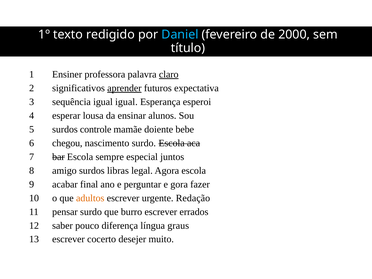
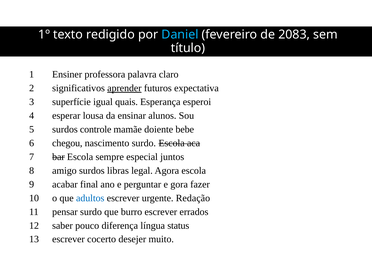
2000: 2000 -> 2083 (294, 35)
claro underline: present -> none (169, 74)
sequência: sequência -> superfície (71, 102)
igual igual: igual -> quais (127, 102)
adultos colour: orange -> blue (90, 198)
graus: graus -> status (178, 226)
